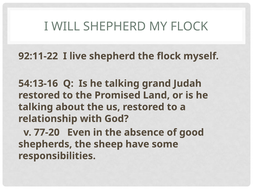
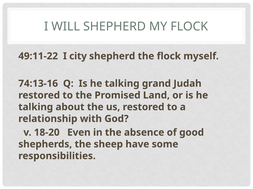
92:11-22: 92:11-22 -> 49:11-22 (38, 56)
live: live -> city (78, 56)
54:13-16: 54:13-16 -> 74:13-16 (38, 84)
77-20: 77-20 -> 18-20 (47, 133)
